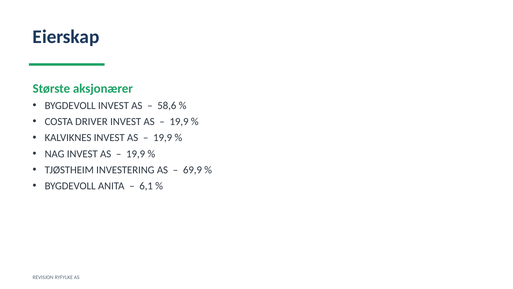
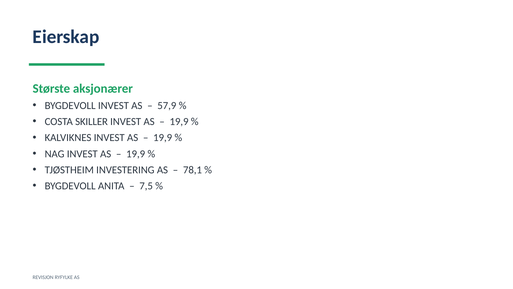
58,6: 58,6 -> 57,9 (167, 105)
DRIVER: DRIVER -> SKILLER (92, 122)
69,9: 69,9 -> 78,1 (192, 170)
6,1: 6,1 -> 7,5 (146, 186)
